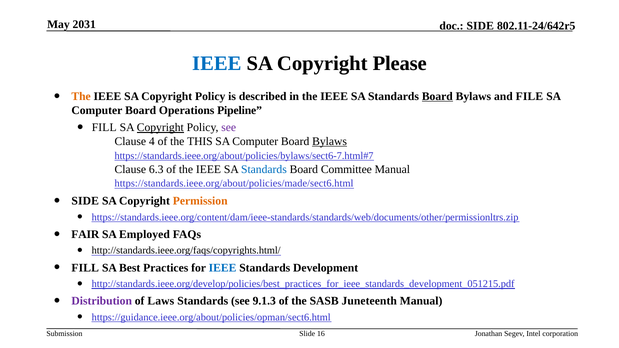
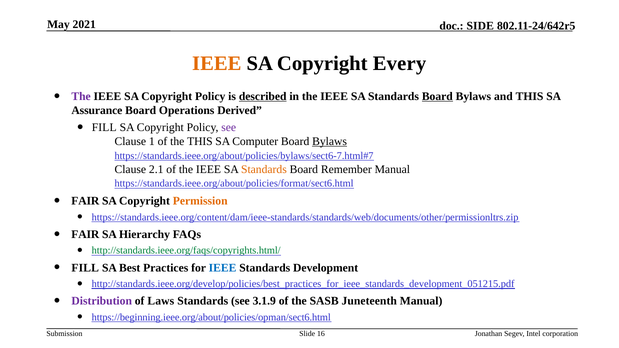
2031: 2031 -> 2021 (84, 25)
IEEE colour: blue -> orange (217, 63)
Please: Please -> Every (399, 63)
The colour: orange -> purple (81, 96)
described underline: none -> present (263, 96)
and FILE: FILE -> THIS (530, 96)
Computer: Computer -> Assurance (97, 110)
Pipeline: Pipeline -> Derived (240, 110)
Copyright underline: present -> none (160, 128)
4: 4 -> 1 (152, 141)
6.3: 6.3 -> 2.1 (156, 169)
Standards colour: blue -> orange (264, 169)
Committee: Committee -> Remember (346, 169)
https://standards.ieee.org/about/policies/made/sect6.html: https://standards.ieee.org/about/policies/made/sect6.html -> https://standards.ieee.org/about/policies/format/sect6.html (234, 184)
SIDE: SIDE -> FAIR (85, 201)
Employed: Employed -> Hierarchy (145, 234)
http://standards.ieee.org/faqs/copyrights.html/ colour: black -> green (186, 251)
9.1.3: 9.1.3 -> 3.1.9 (264, 301)
https://guidance.ieee.org/about/policies/opman/sect6.html: https://guidance.ieee.org/about/policies/opman/sect6.html -> https://beginning.ieee.org/about/policies/opman/sect6.html (211, 317)
